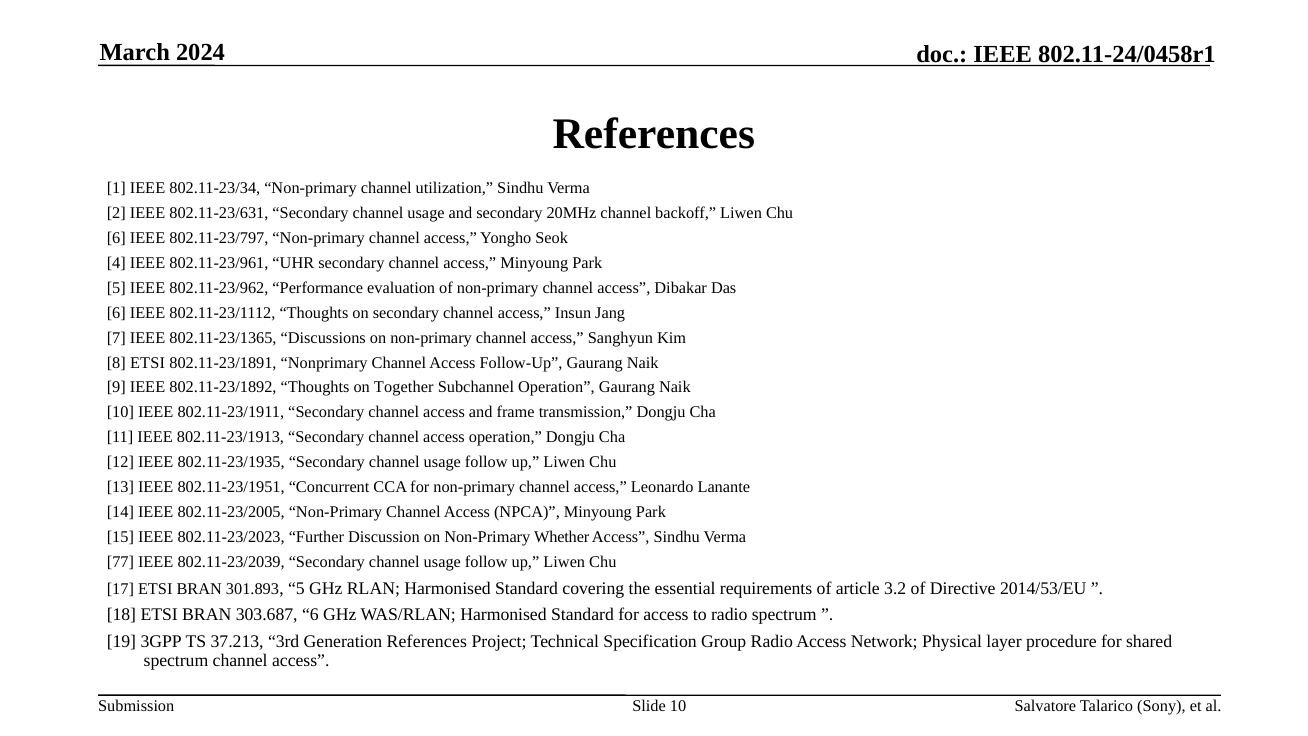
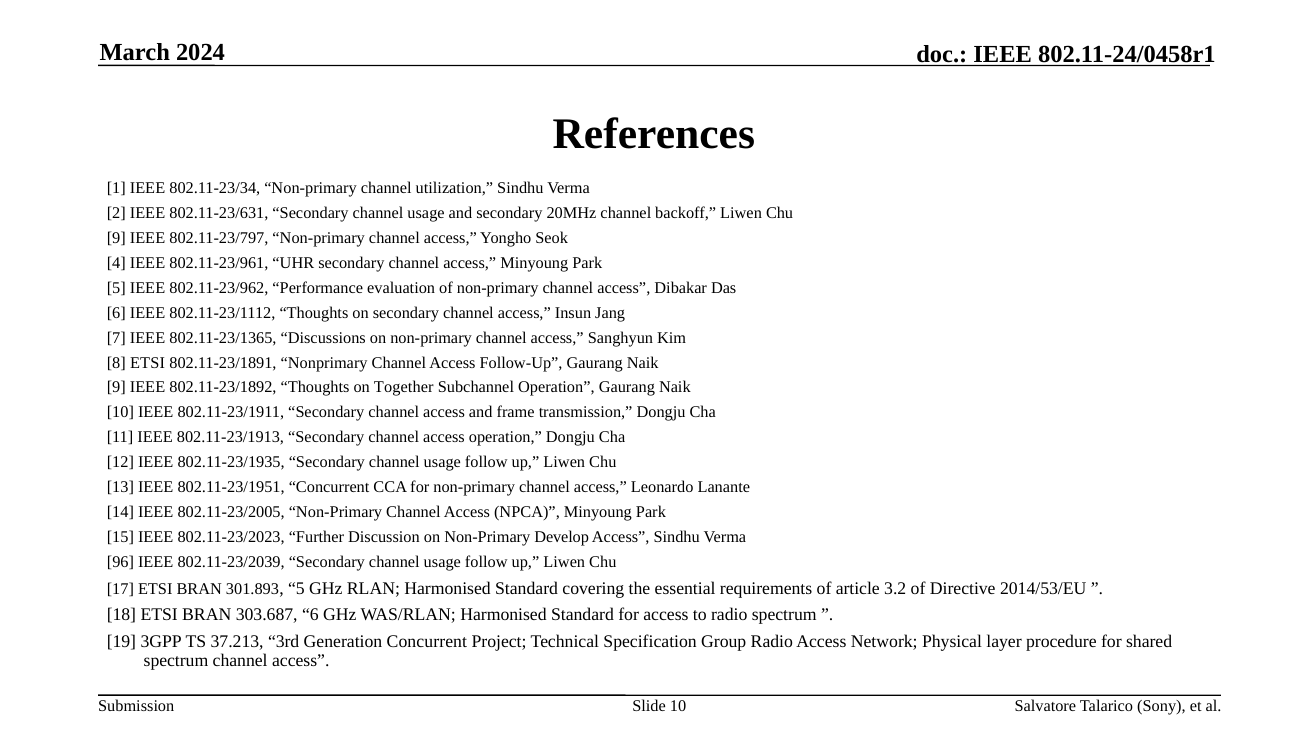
6: 6 -> 9 (116, 238)
Whether: Whether -> Develop (562, 537)
77: 77 -> 96 (120, 562)
Generation References: References -> Concurrent (427, 641)
